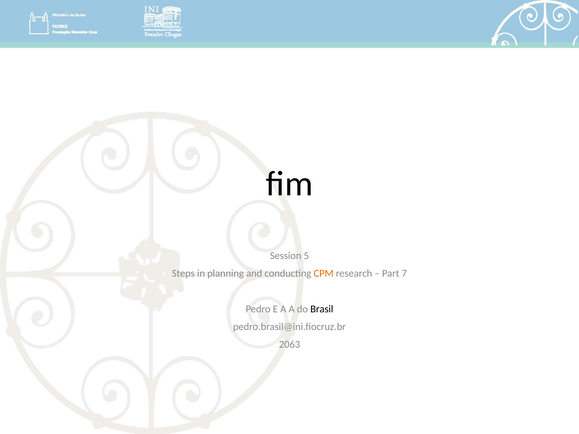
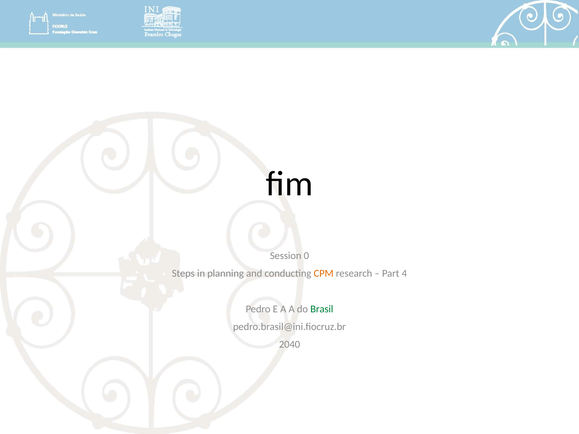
5: 5 -> 0 (306, 256)
7: 7 -> 4 (404, 274)
Brasil colour: black -> green (322, 309)
2063: 2063 -> 2040 (290, 345)
